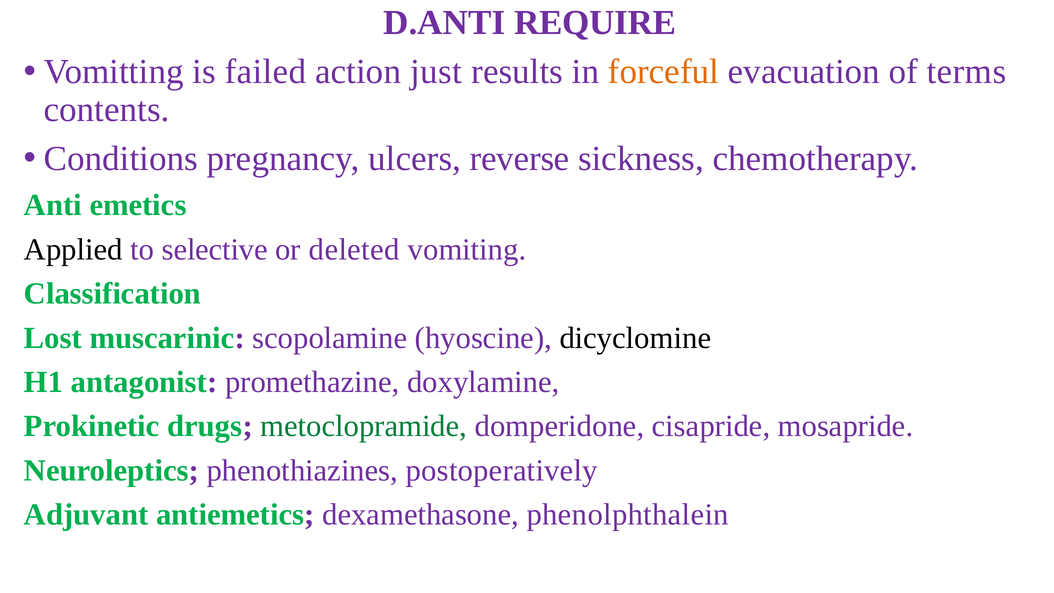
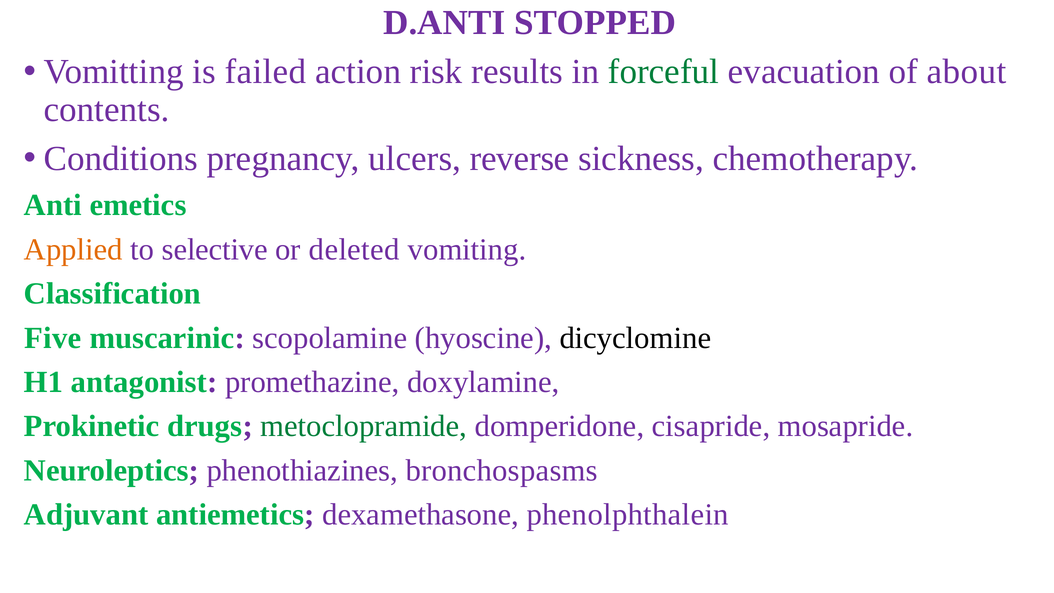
REQUIRE: REQUIRE -> STOPPED (595, 23)
just: just -> risk (436, 72)
forceful colour: orange -> green (663, 72)
terms: terms -> about (967, 72)
Applied colour: black -> orange (73, 249)
Lost: Lost -> Five (53, 338)
postoperatively: postoperatively -> bronchospasms (502, 470)
